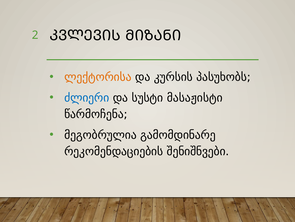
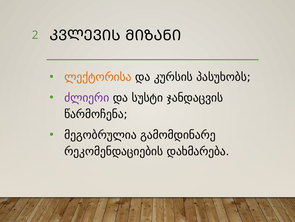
ძლიერი colour: blue -> purple (87, 97)
მასაჟისტი: მასაჟისტი -> ჯანდაცვის (195, 97)
შენიშნვები: შენიშნვები -> დახმარება (198, 151)
